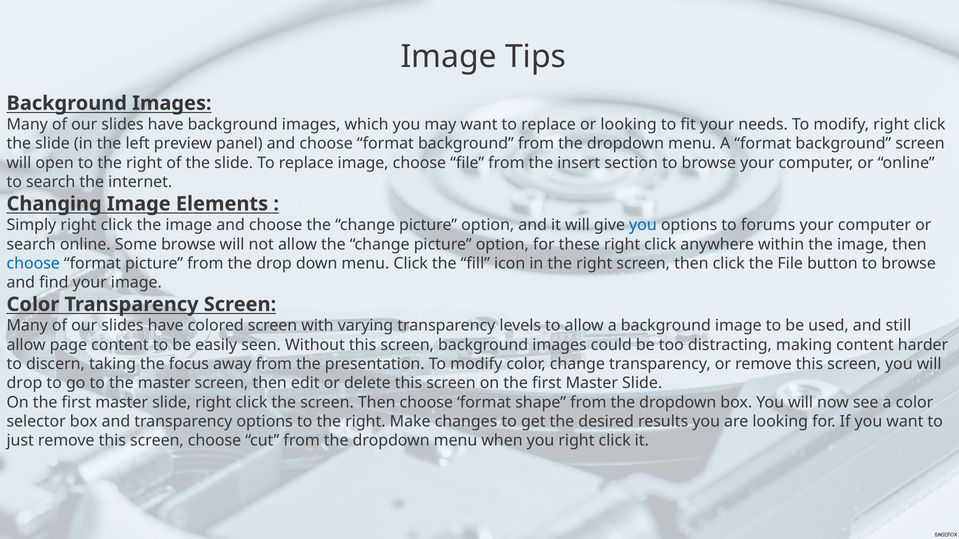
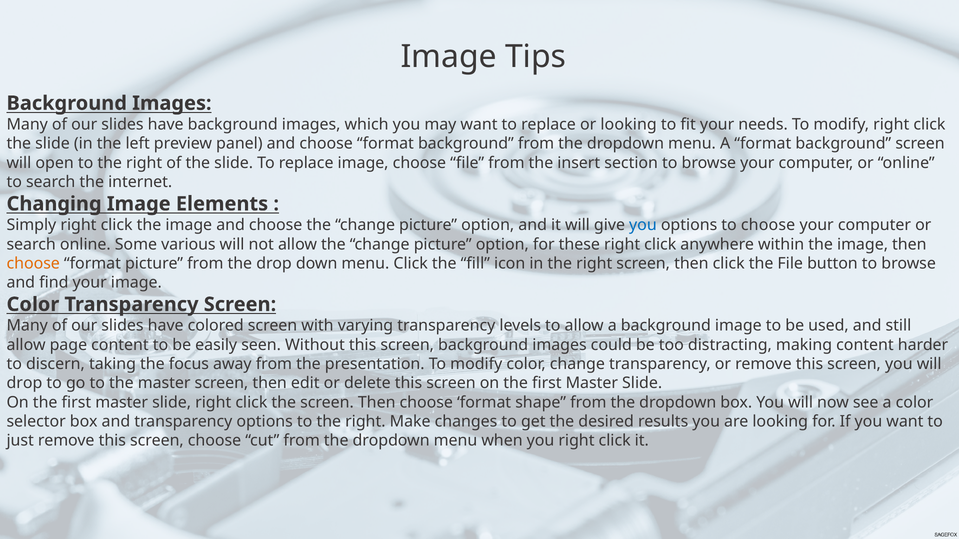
to forums: forums -> choose (768, 225)
Some browse: browse -> various (188, 244)
choose colour: blue -> orange (33, 264)
